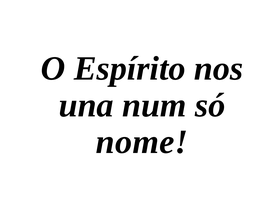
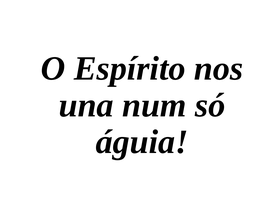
nome: nome -> águia (142, 142)
